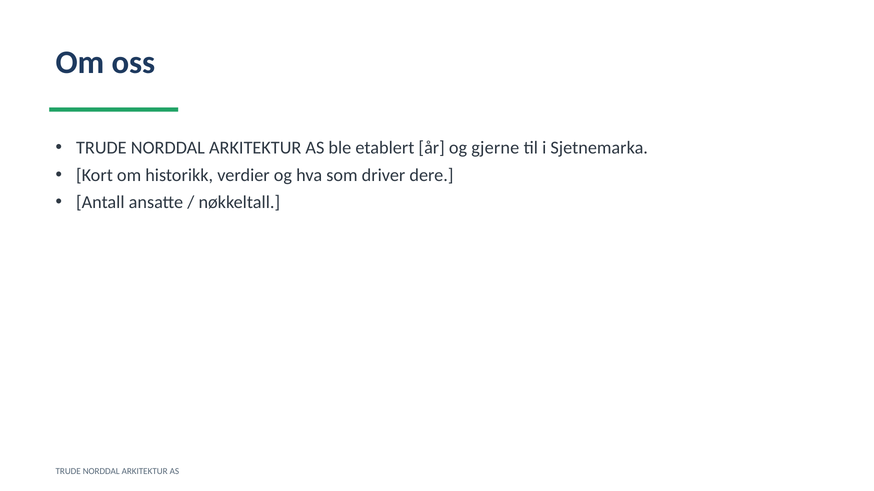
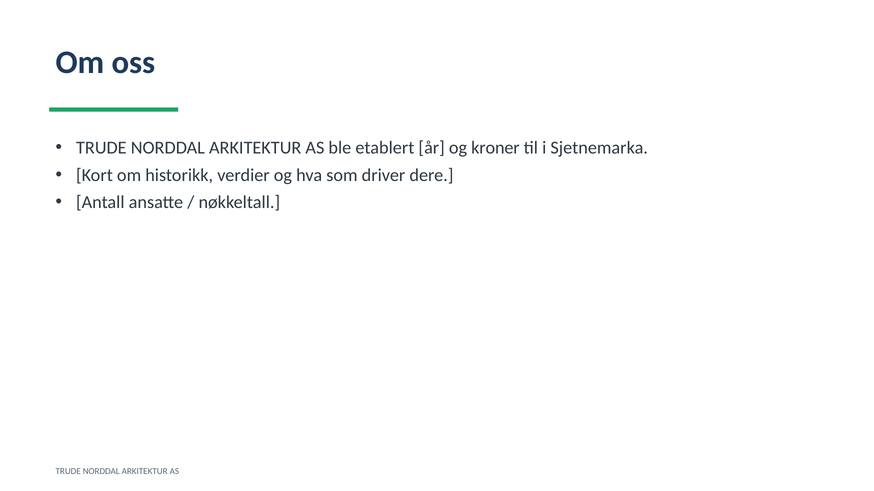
gjerne: gjerne -> kroner (495, 148)
